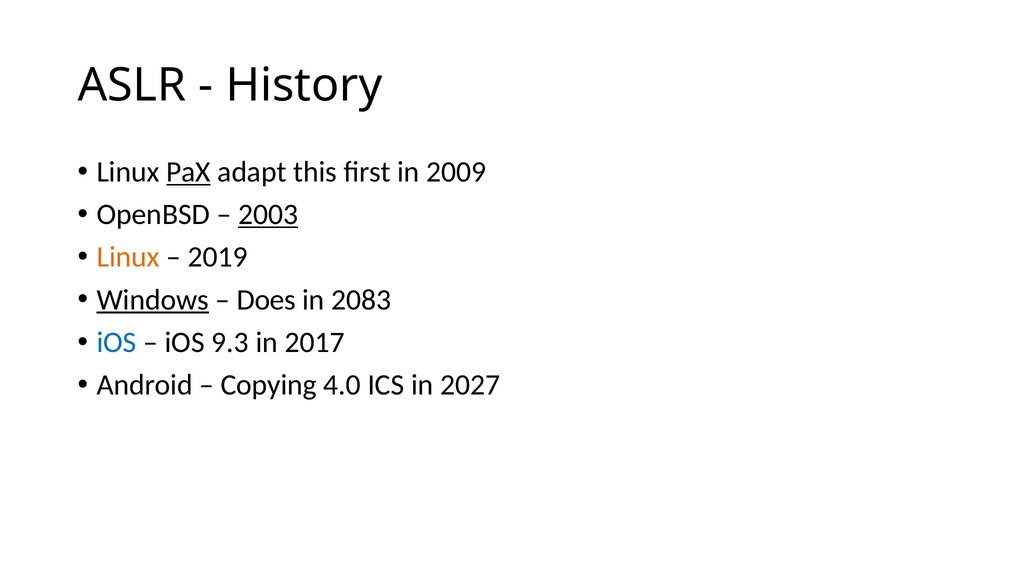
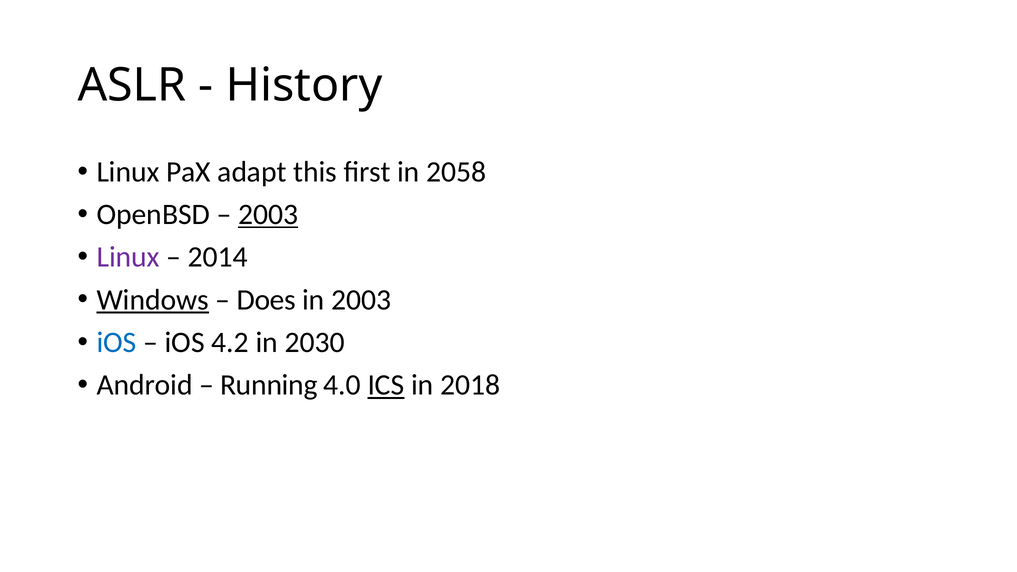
PaX underline: present -> none (189, 172)
2009: 2009 -> 2058 (456, 172)
Linux colour: orange -> purple (128, 257)
2019: 2019 -> 2014 (218, 257)
in 2083: 2083 -> 2003 (361, 300)
9.3: 9.3 -> 4.2 (230, 343)
2017: 2017 -> 2030 (315, 343)
Copying: Copying -> Running (269, 385)
ICS underline: none -> present (386, 385)
2027: 2027 -> 2018 (470, 385)
